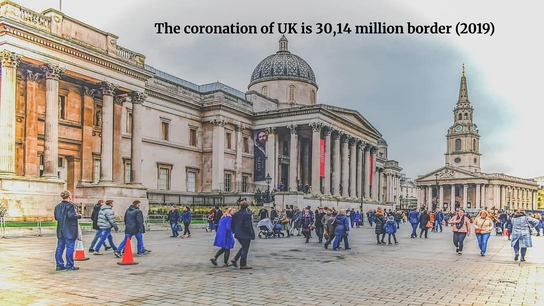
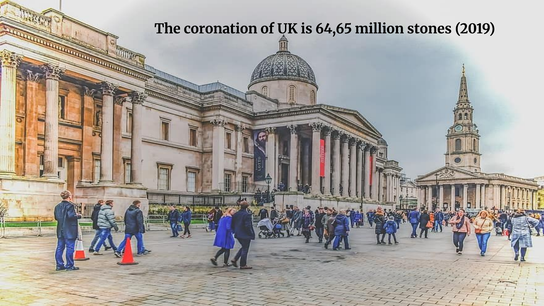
30,14: 30,14 -> 64,65 (334, 29)
border: border -> stones (429, 29)
